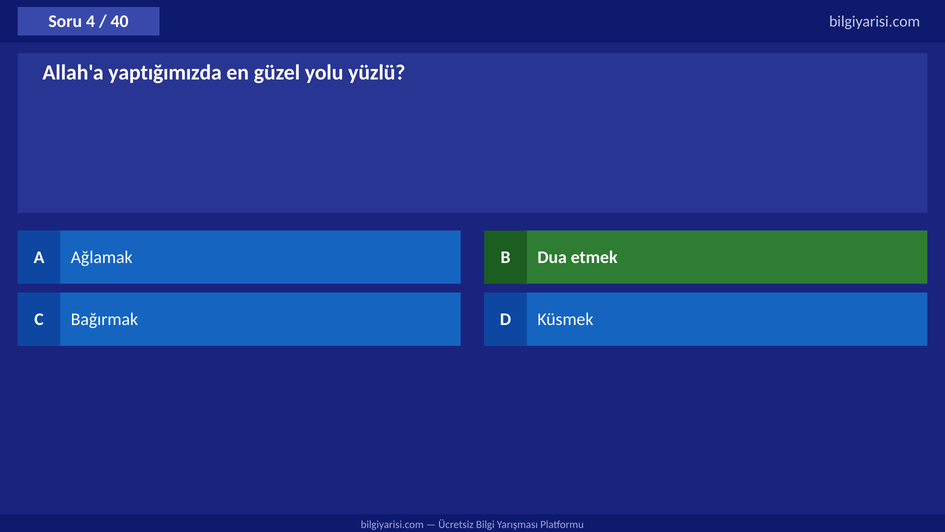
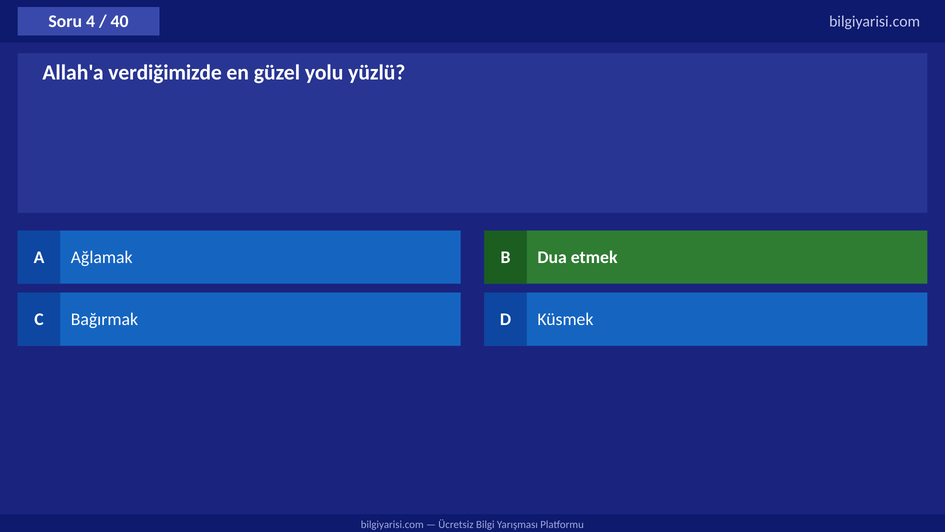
yaptığımızda: yaptığımızda -> verdiğimizde (165, 73)
